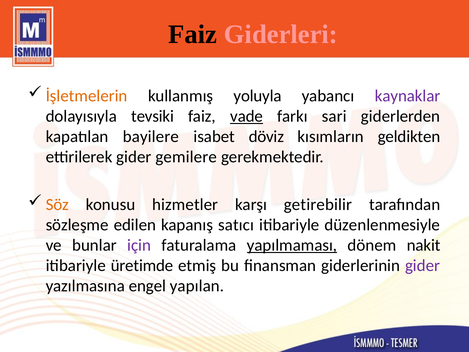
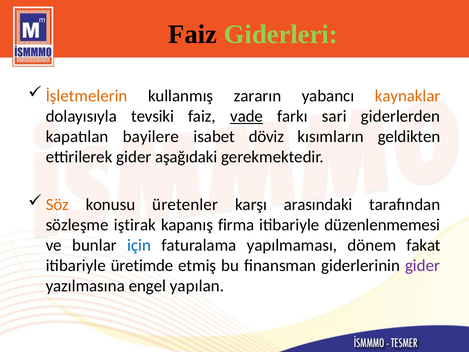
Giderleri colour: pink -> light green (281, 34)
yoluyla: yoluyla -> zararın (257, 96)
kaynaklar colour: purple -> orange (408, 96)
gemilere: gemilere -> aşağıdaki (186, 157)
hizmetler: hizmetler -> üretenler (185, 204)
getirebilir: getirebilir -> arasındaki (318, 204)
edilen: edilen -> iştirak (135, 225)
satıcı: satıcı -> firma (236, 225)
düzenlenmesiyle: düzenlenmesiyle -> düzenlenmemesi (382, 225)
için colour: purple -> blue (139, 245)
yapılmaması underline: present -> none (292, 245)
nakit: nakit -> fakat (424, 245)
